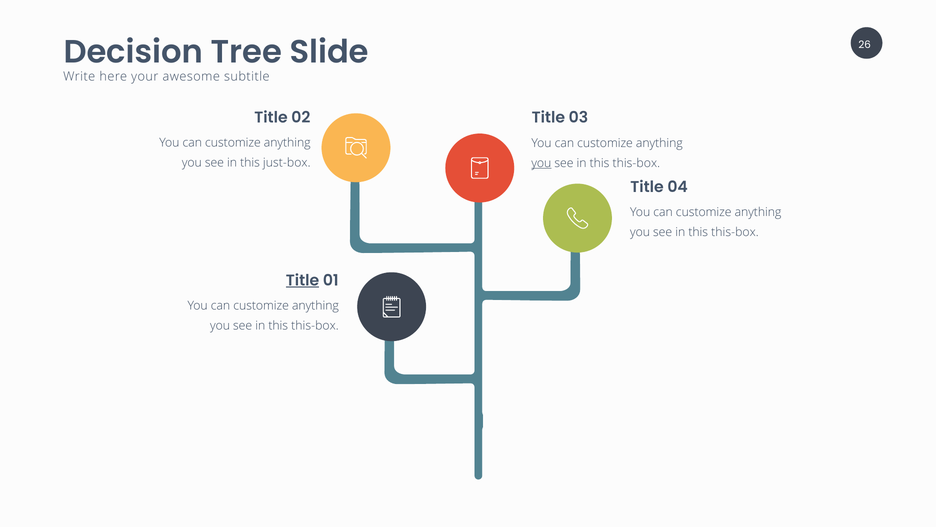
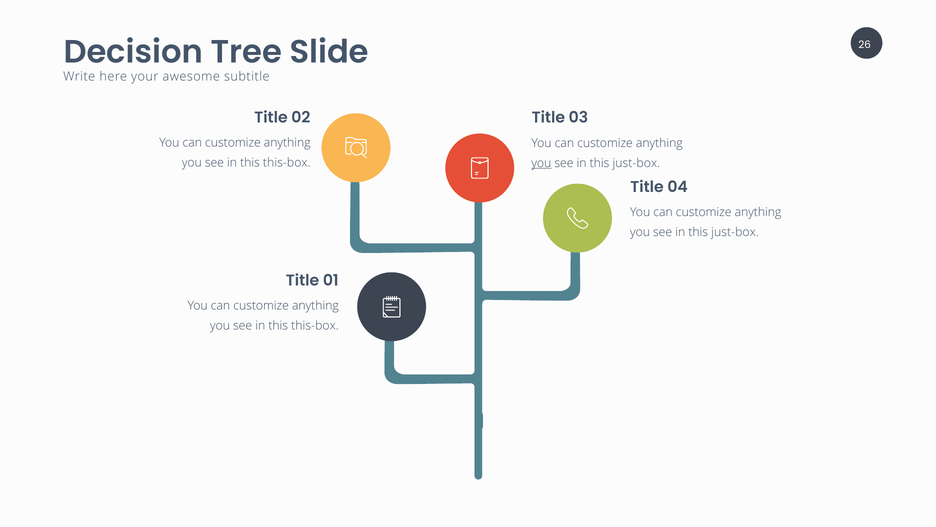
just-box: just-box -> this-box (287, 163)
this-box: this-box -> just-box (636, 163)
this-box: this-box -> just-box (735, 232)
Title underline: present -> none (303, 280)
